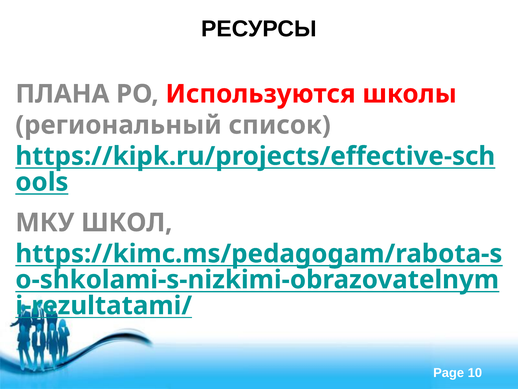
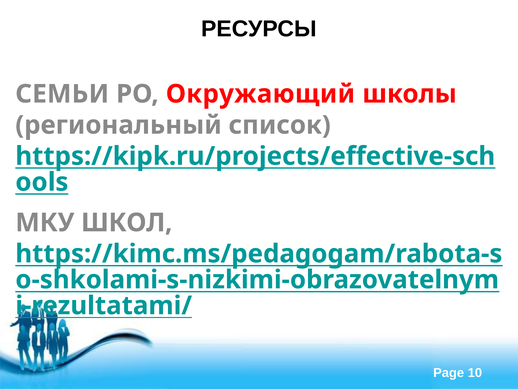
ПЛАНА: ПЛАНА -> СЕМЬИ (62, 94)
Используются: Используются -> Окружающий (260, 94)
